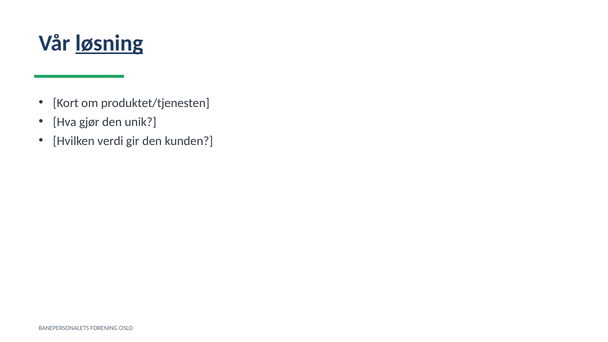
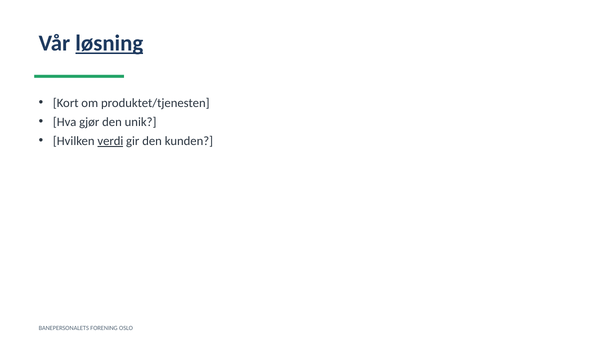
verdi underline: none -> present (110, 141)
